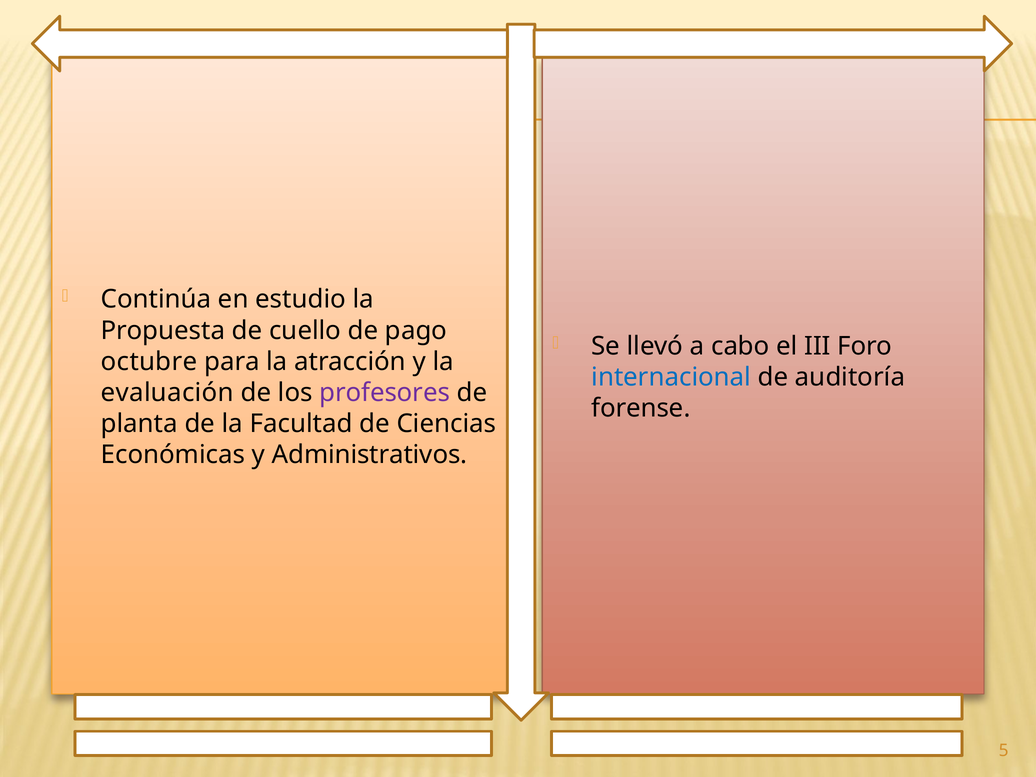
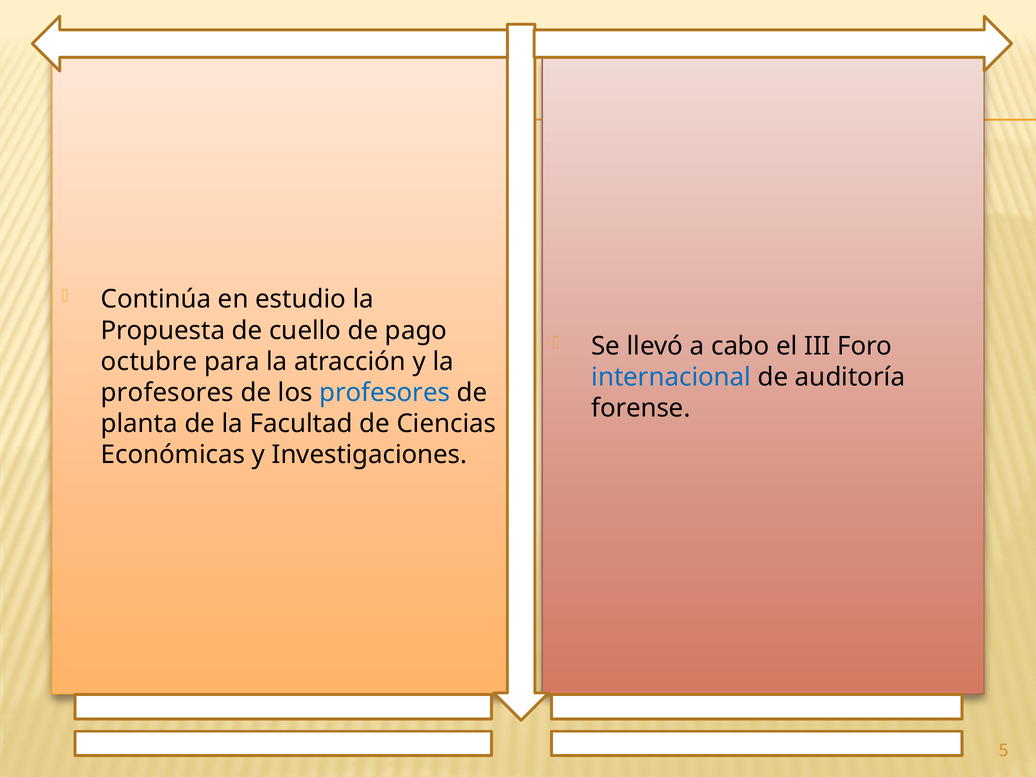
evaluación: evaluación -> profesores (167, 393)
profesores colour: purple -> blue (385, 393)
Administrativos: Administrativos -> Investigaciones (370, 455)
